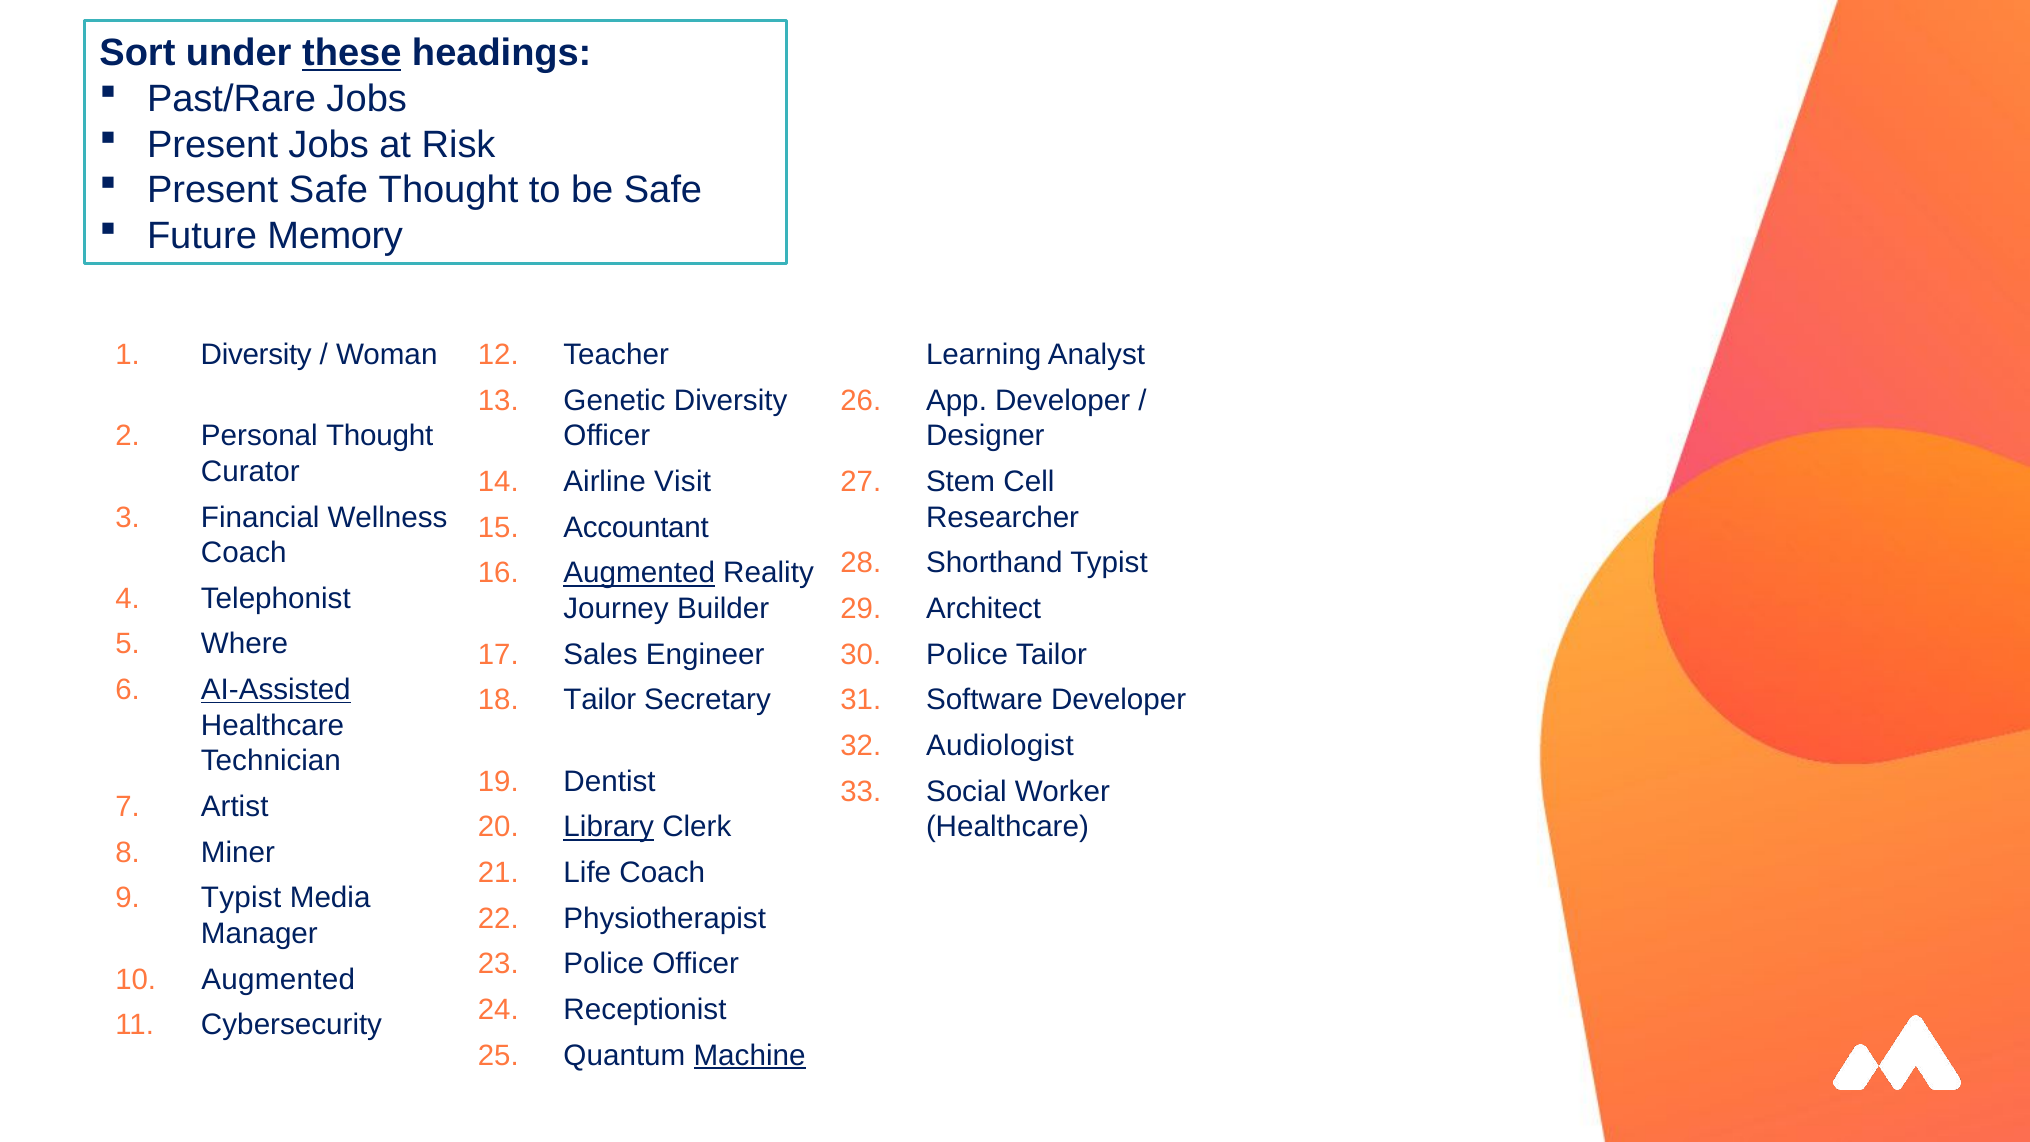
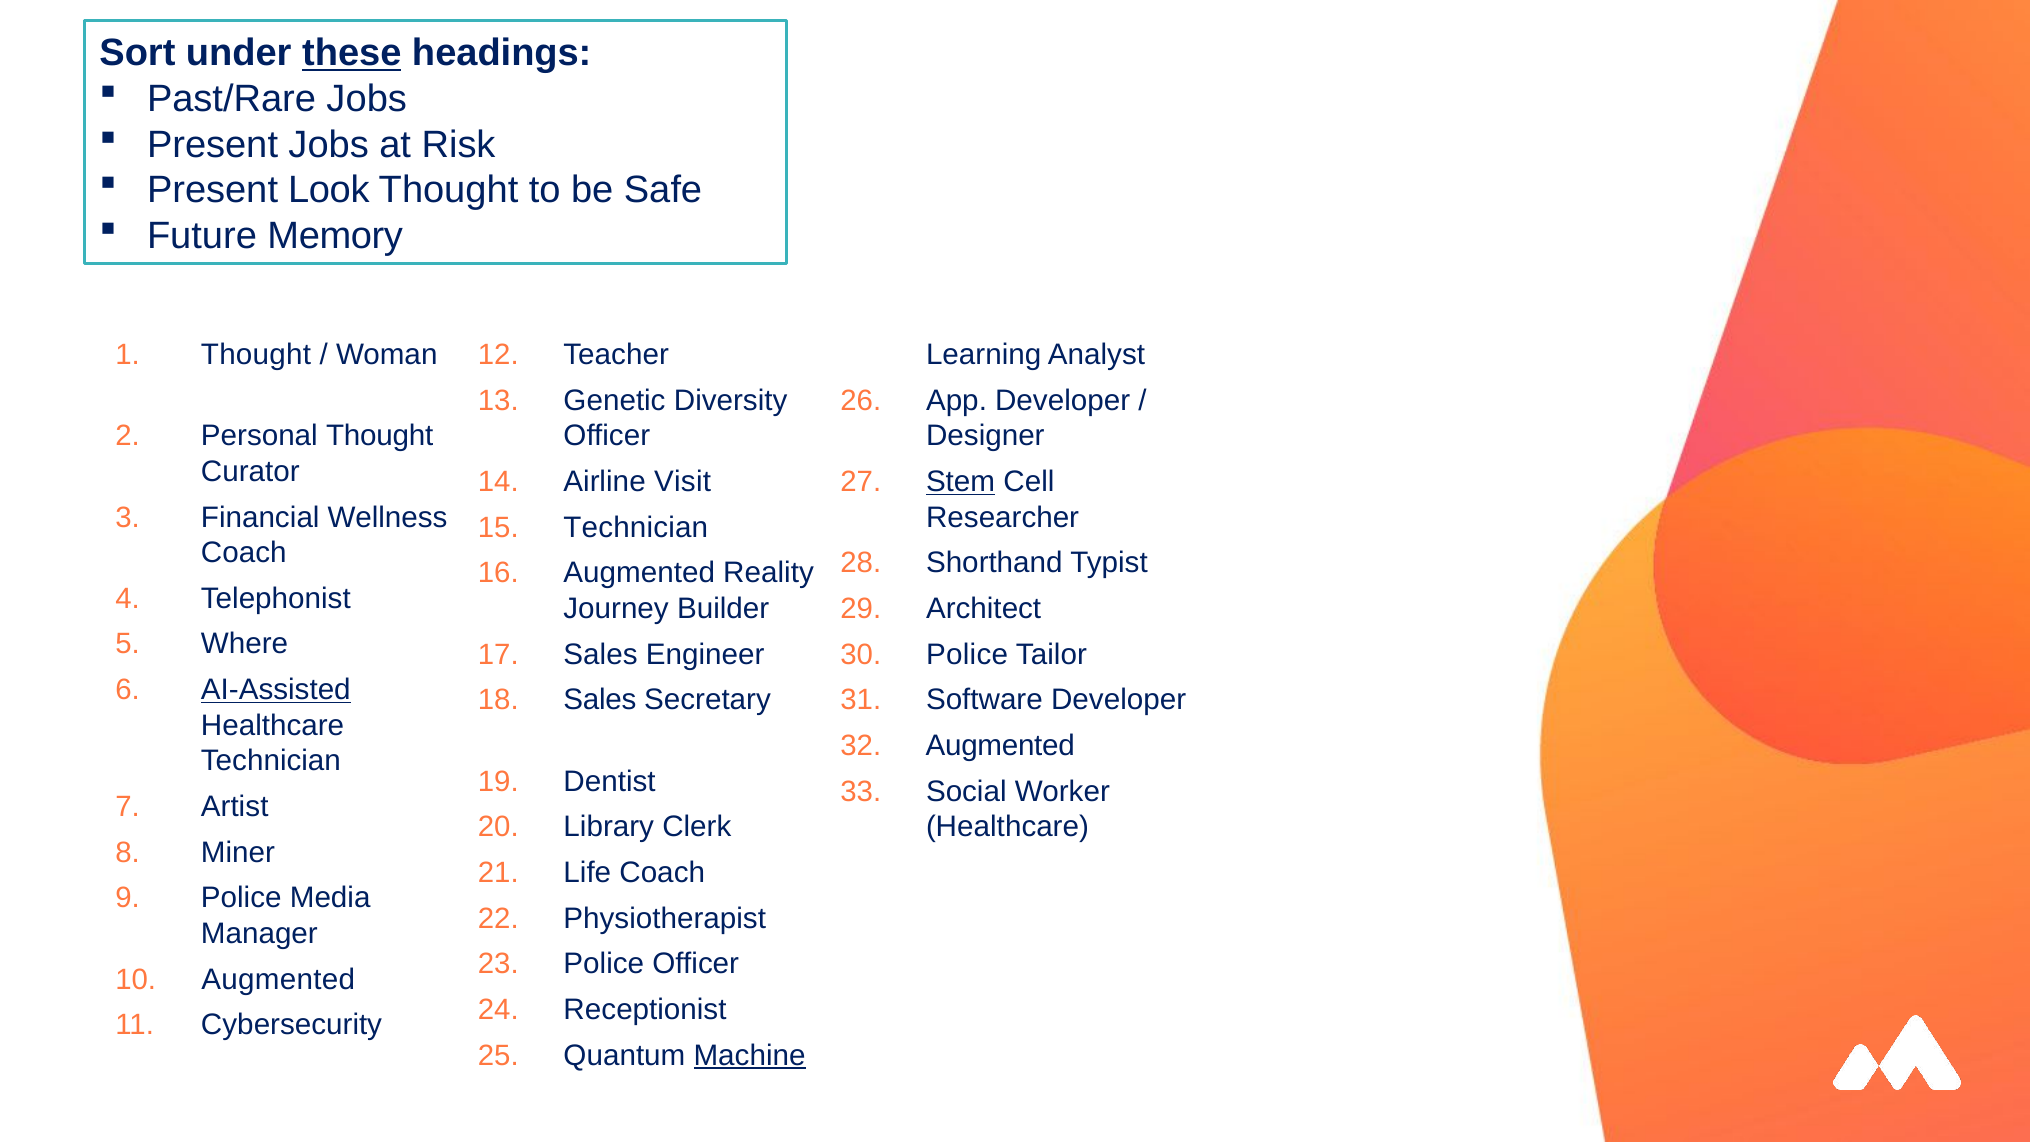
Present Safe: Safe -> Look (329, 190)
Diversity: Diversity -> Thought (256, 355)
Stem underline: none -> present (961, 482)
Accountant: Accountant -> Technician (636, 527)
Augmented underline: present -> none (639, 573)
Tailor: Tailor -> Sales (600, 700)
Audiologist: Audiologist -> Augmented (1000, 746)
Library underline: present -> none (609, 827)
Typist: Typist -> Police (241, 898)
